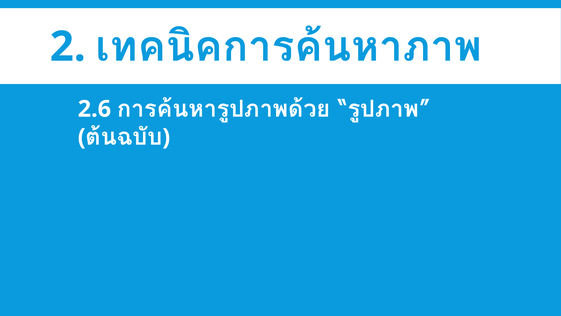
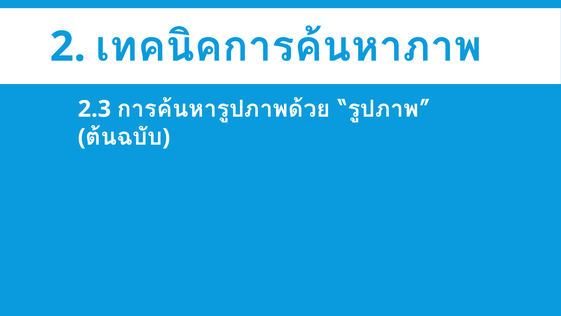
2.6: 2.6 -> 2.3 (94, 109)
